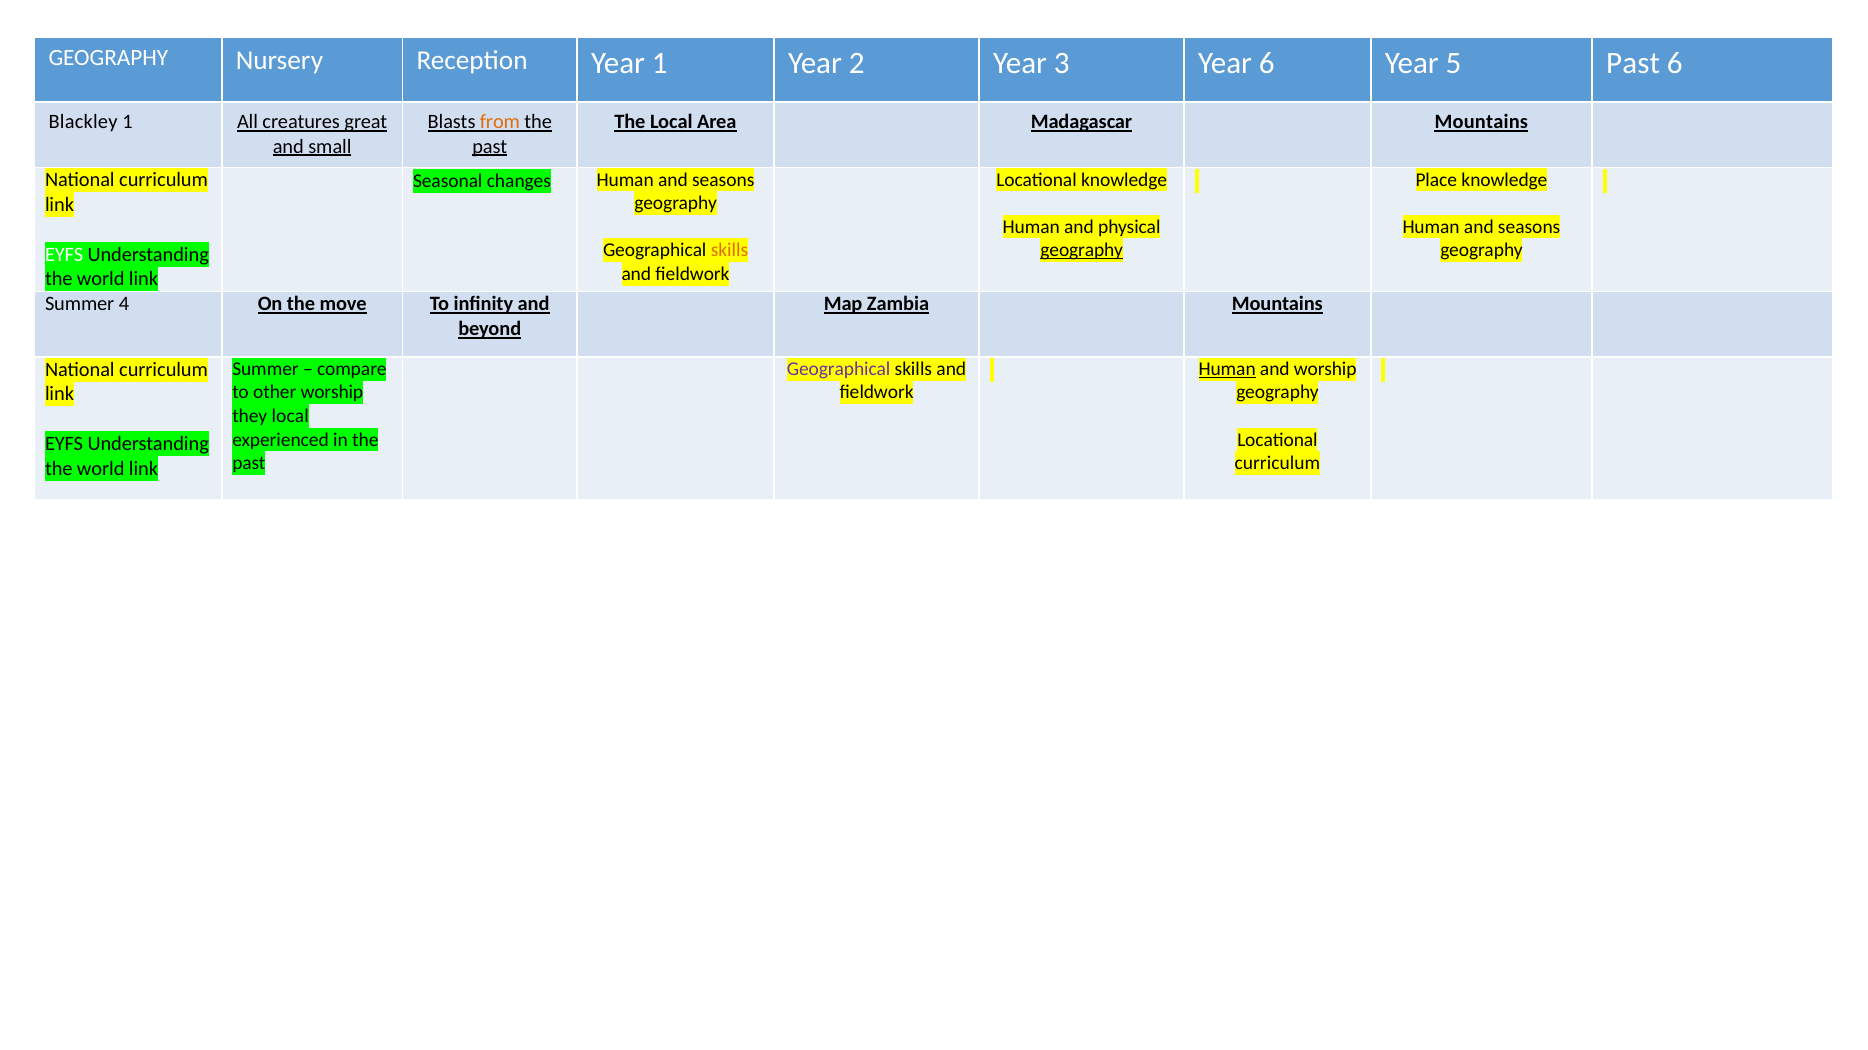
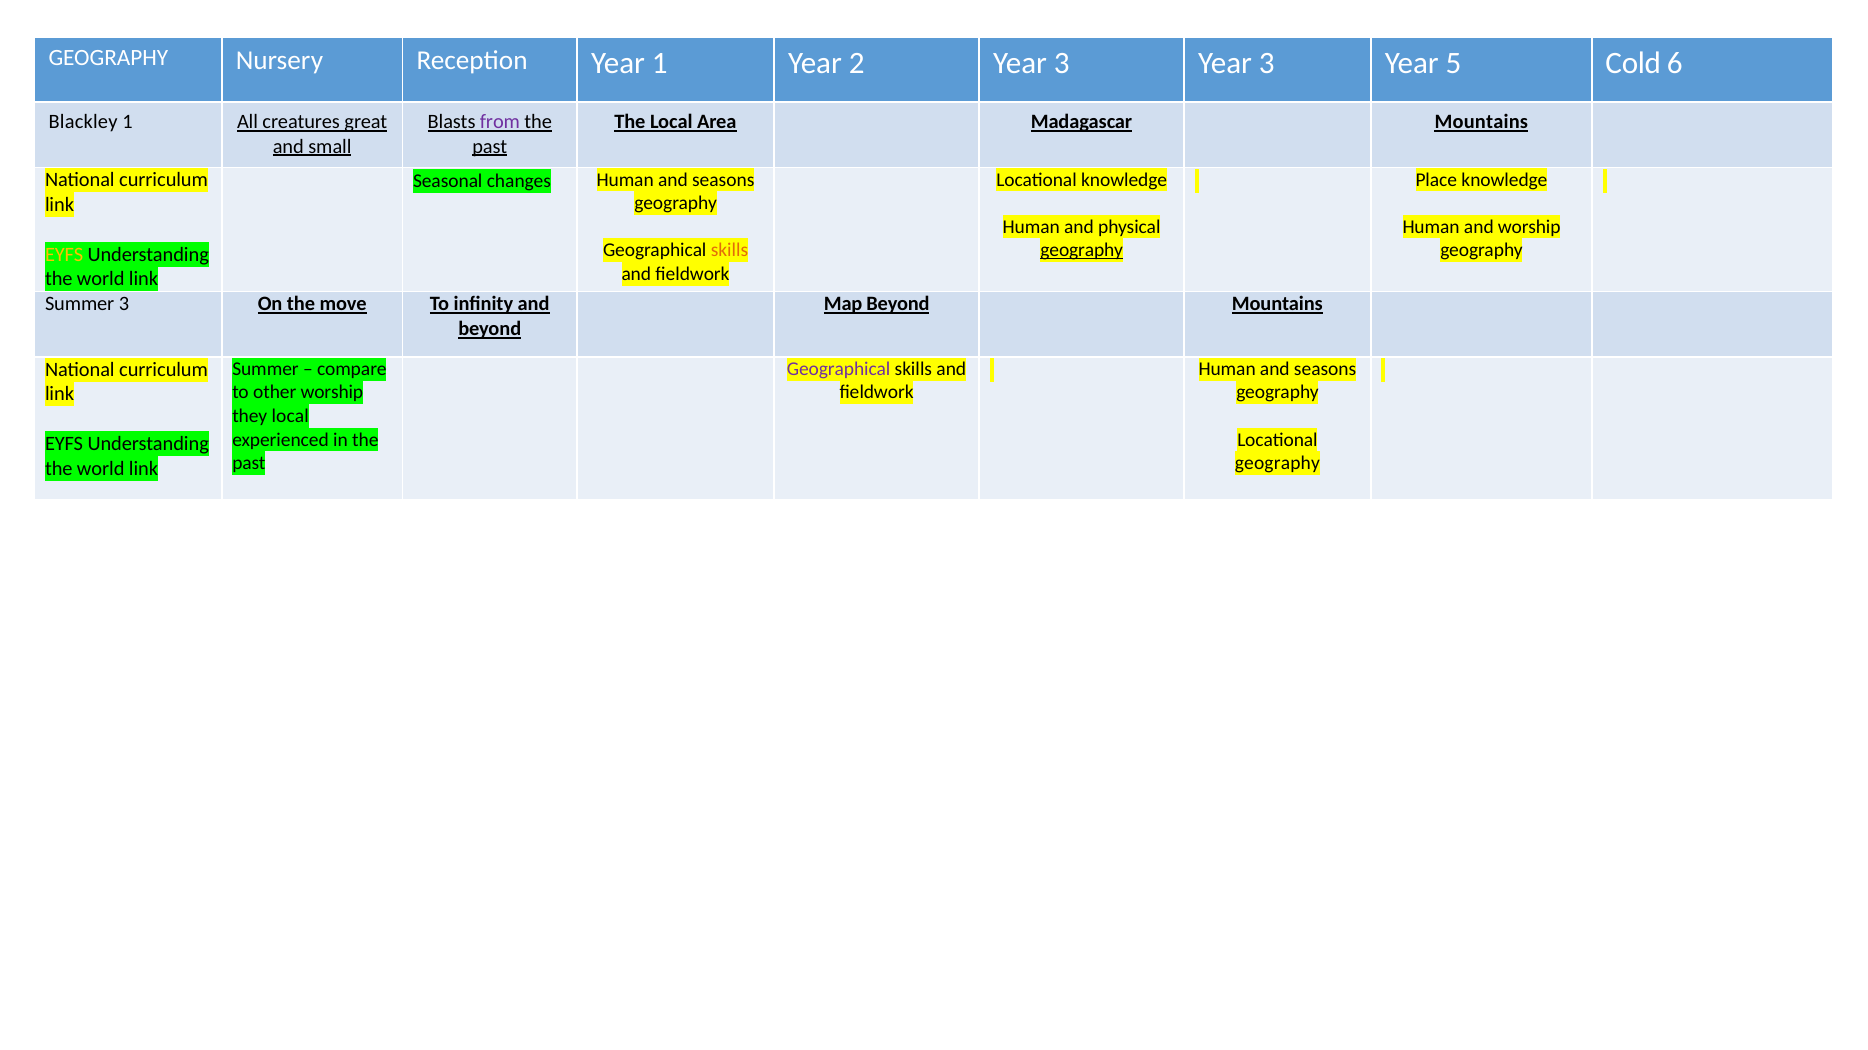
3 Year 6: 6 -> 3 (1267, 63)
5 Past: Past -> Cold (1633, 63)
from colour: orange -> purple (500, 122)
seasons: seasons -> worship (1529, 227)
EYFS colour: white -> yellow (64, 255)
Summer 4: 4 -> 3 (124, 304)
Map Zambia: Zambia -> Beyond (898, 304)
Human underline: present -> none (1227, 369)
worship: worship -> seasons (1325, 369)
curriculum: curriculum -> geography (1277, 464)
